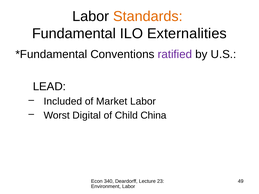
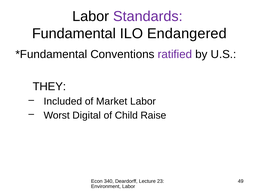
Standards colour: orange -> purple (148, 16)
Externalities: Externalities -> Endangered (187, 34)
LEAD: LEAD -> THEY (49, 87)
China: China -> Raise (153, 116)
